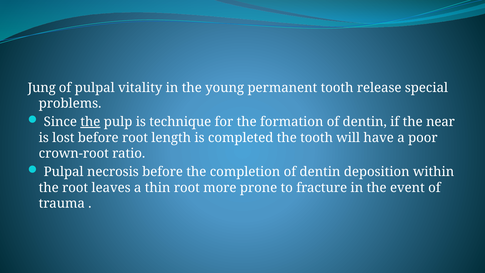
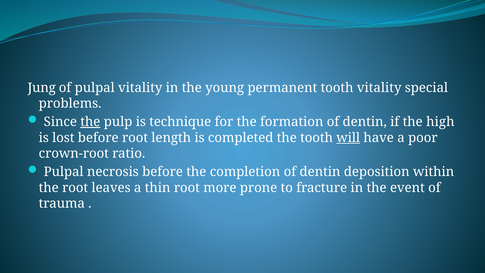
tooth release: release -> vitality (379, 88)
near: near -> high (440, 122)
will underline: none -> present (348, 138)
